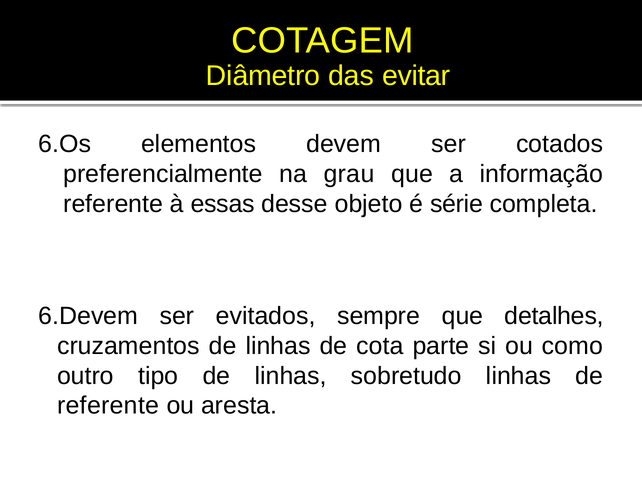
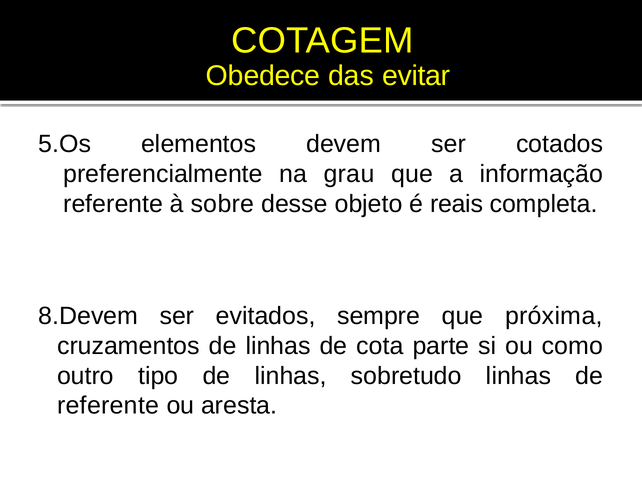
Diâmetro: Diâmetro -> Obedece (263, 76)
6.Os: 6.Os -> 5.Os (65, 144)
essas: essas -> sobre (222, 204)
série: série -> reais (457, 204)
6.Devem: 6.Devem -> 8.Devem (88, 316)
detalhes: detalhes -> próxima (554, 316)
